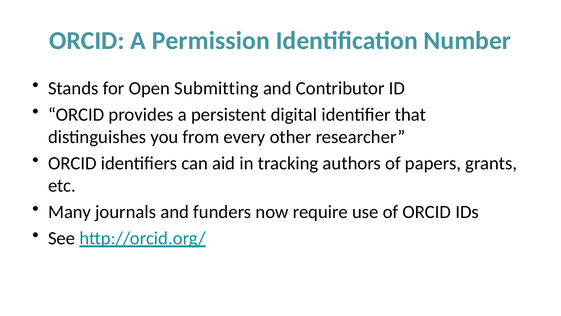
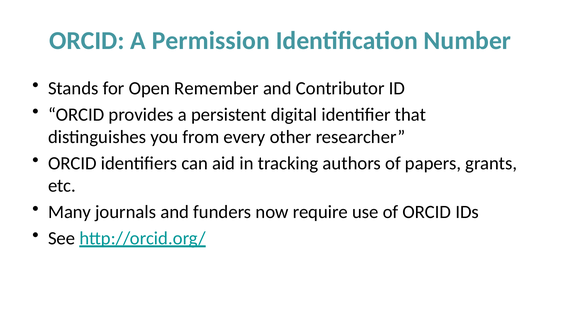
Submitting: Submitting -> Remember (217, 88)
